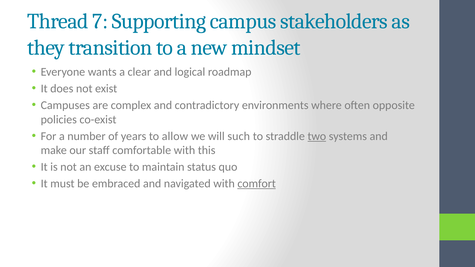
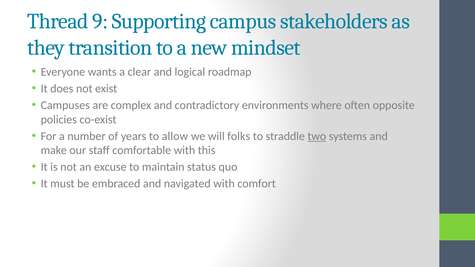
7: 7 -> 9 (100, 21)
such: such -> folks (239, 136)
comfort underline: present -> none (257, 184)
